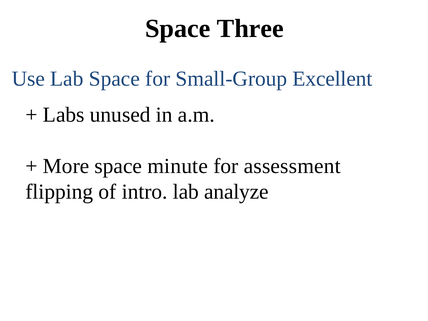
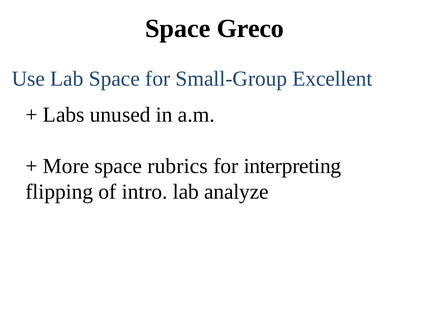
Three: Three -> Greco (250, 29)
minute: minute -> rubrics (178, 166)
assessment: assessment -> interpreting (292, 166)
